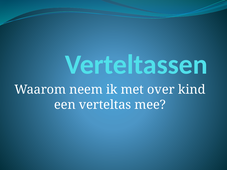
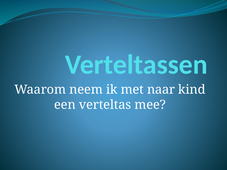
over: over -> naar (161, 90)
